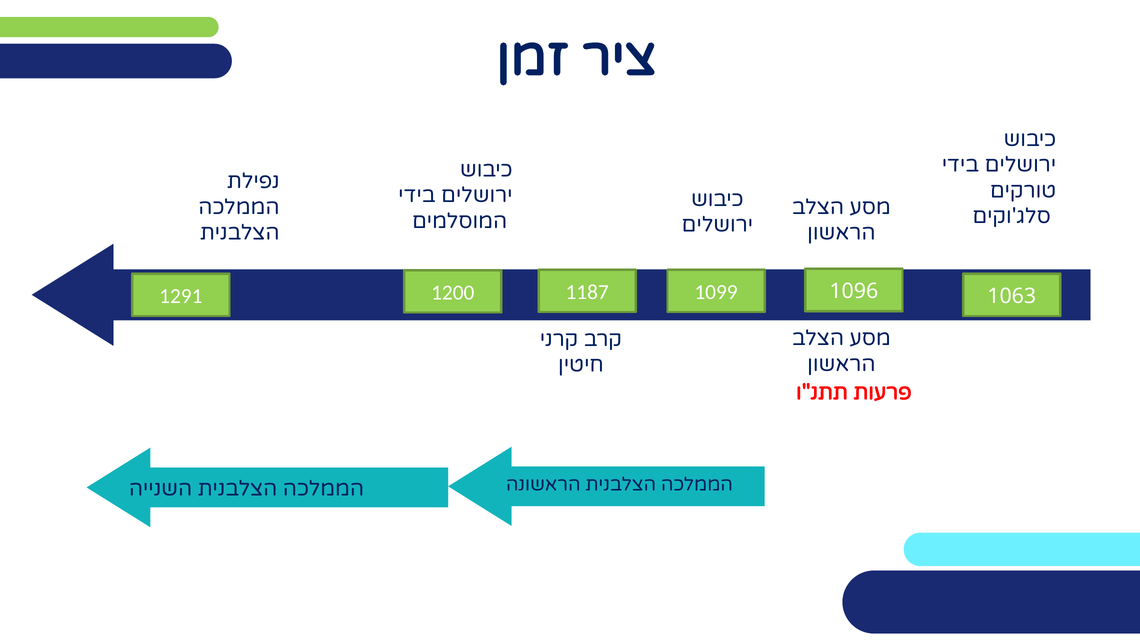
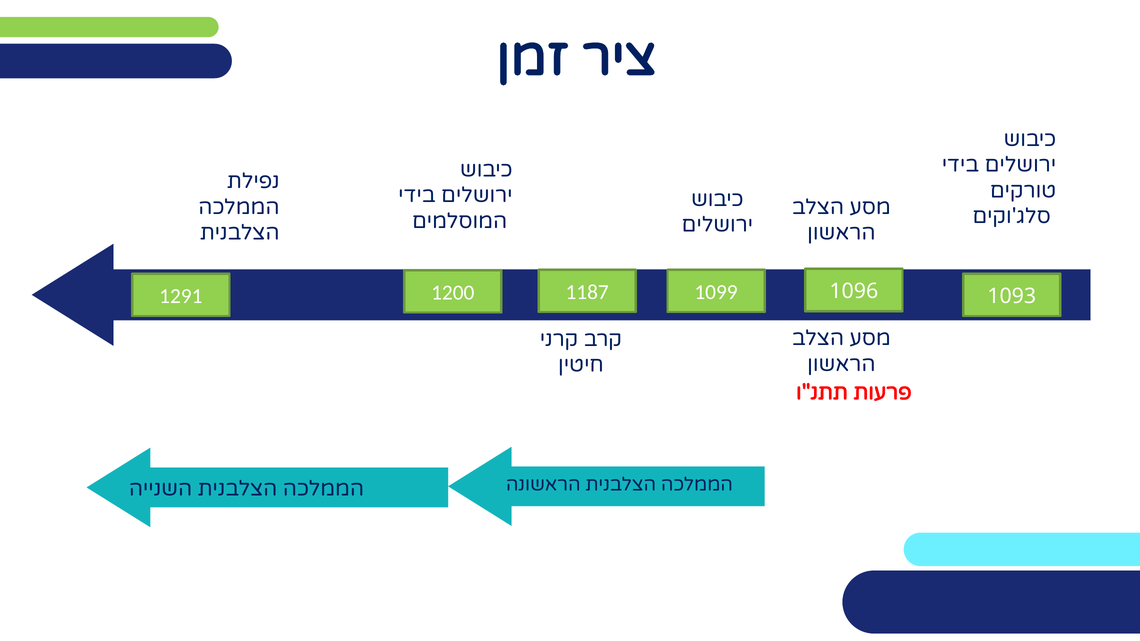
1063: 1063 -> 1093 (1012, 296)
